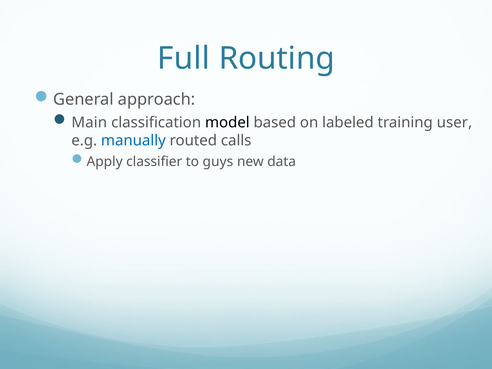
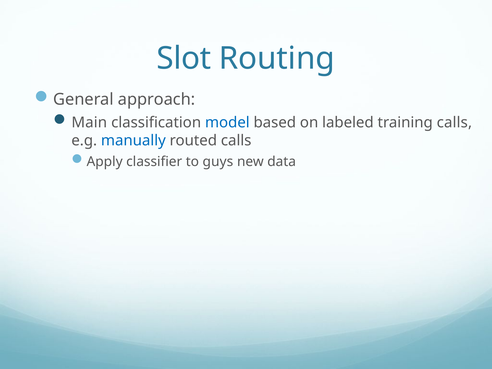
Full: Full -> Slot (184, 59)
model colour: black -> blue (227, 122)
training user: user -> calls (454, 122)
